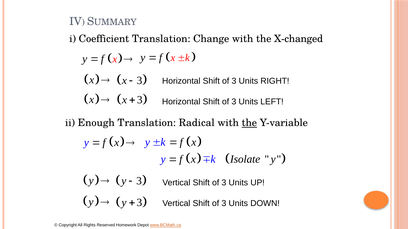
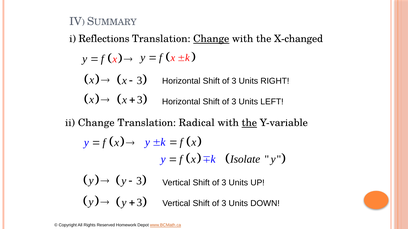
Coefficient: Coefficient -> Reflections (104, 39)
Change underline: none -> present (211, 39)
ii Enough: Enough -> Change (96, 123)
